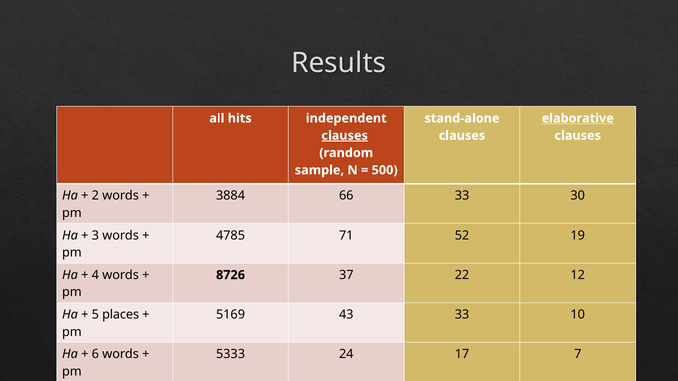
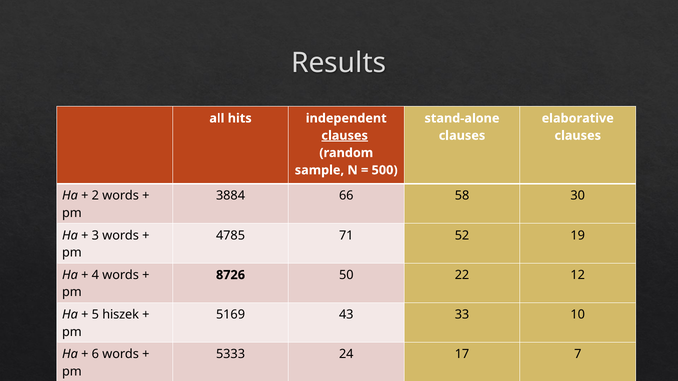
elaborative underline: present -> none (578, 118)
66 33: 33 -> 58 (462, 196)
37: 37 -> 50 (346, 275)
places: places -> hiszek (121, 315)
